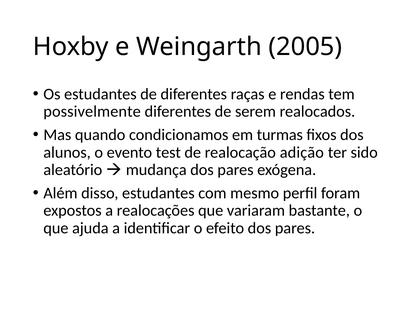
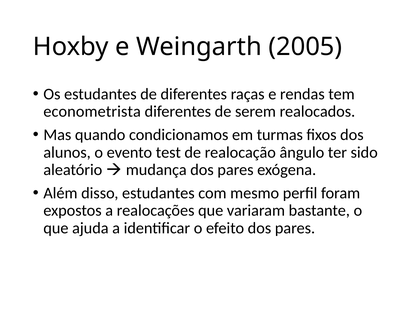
possivelmente: possivelmente -> econometrista (92, 112)
adição: adição -> ângulo (302, 153)
